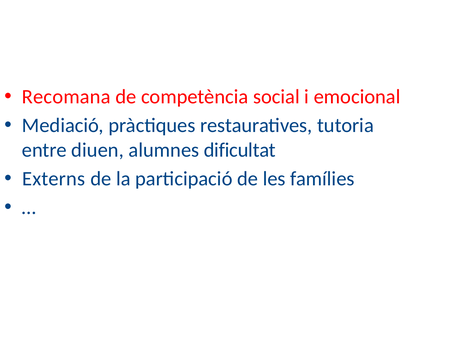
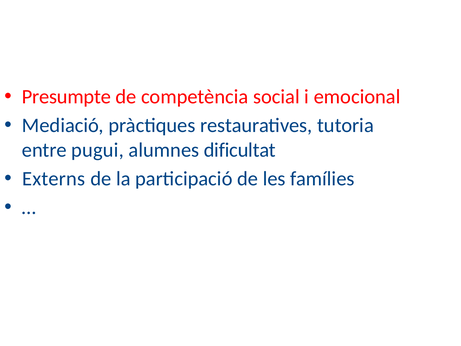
Recomana: Recomana -> Presumpte (66, 97)
diuen: diuen -> pugui (98, 150)
